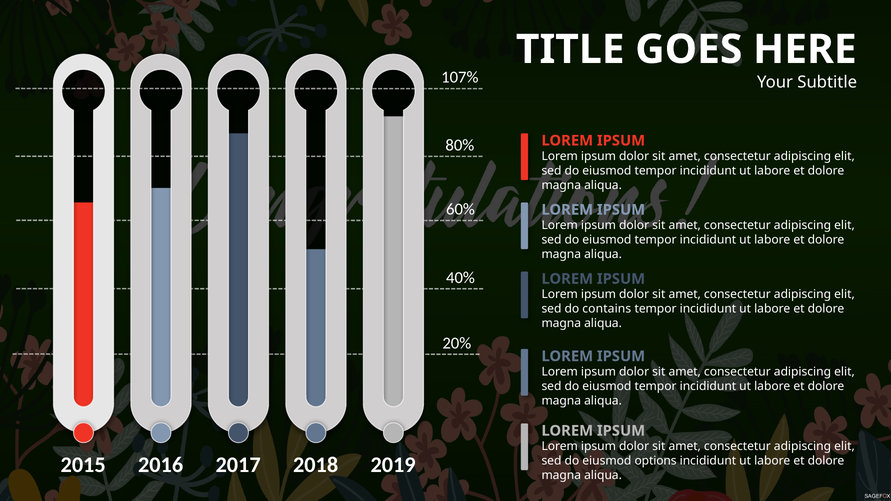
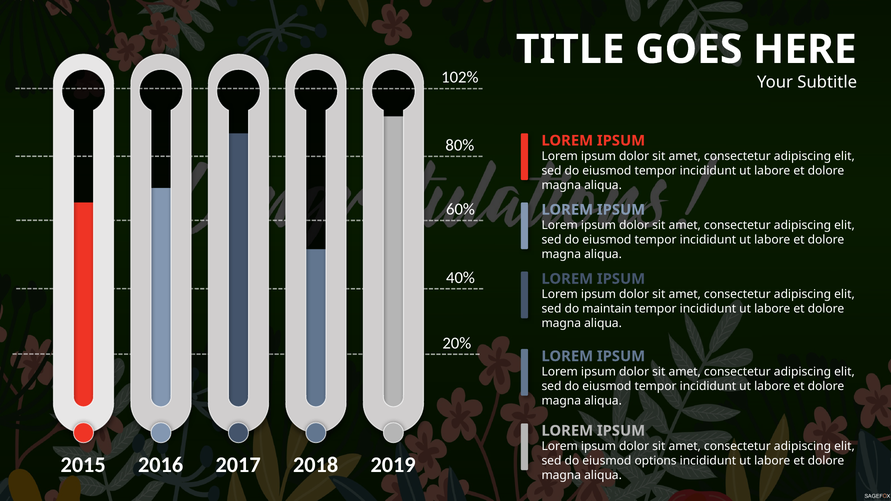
107%: 107% -> 102% (460, 78)
contains: contains -> maintain (607, 309)
